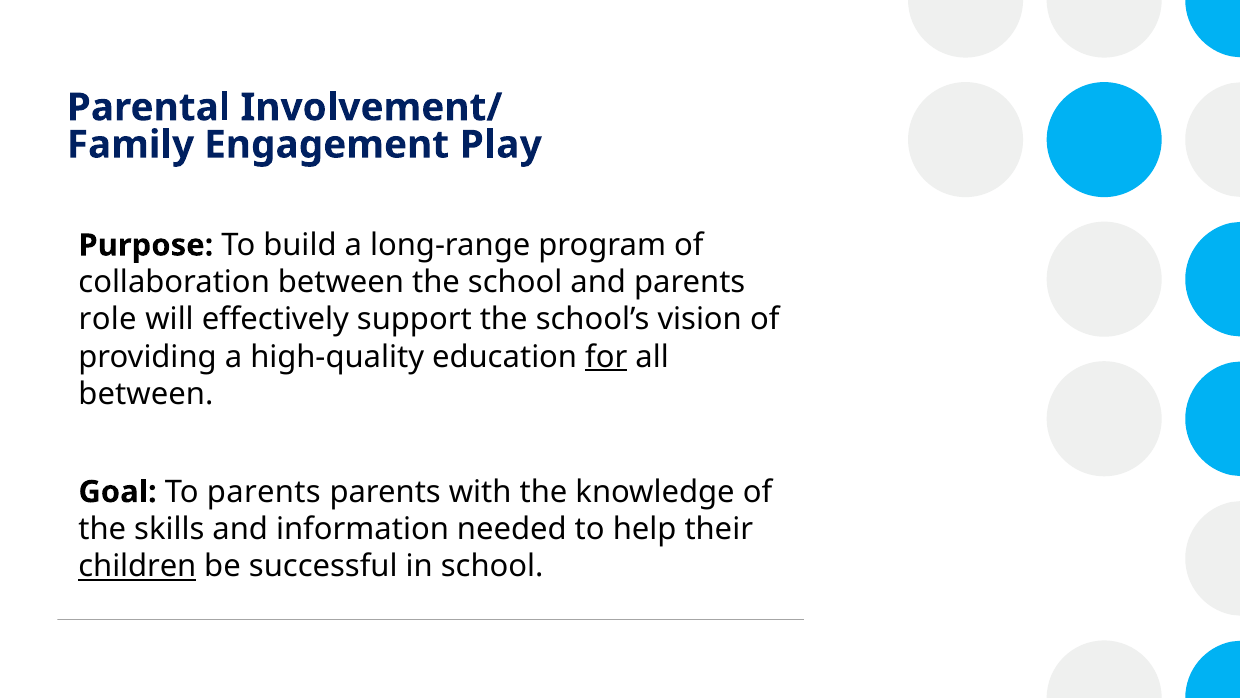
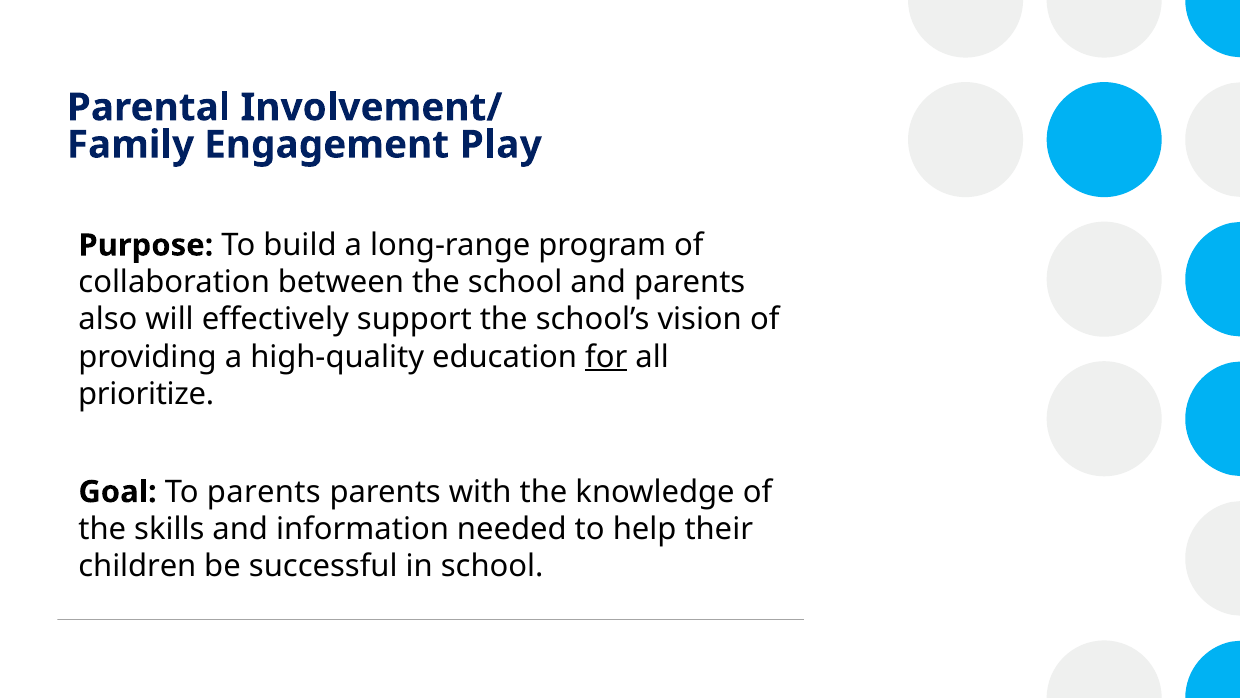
role: role -> also (108, 320)
between: between -> prioritize (146, 394)
children underline: present -> none (137, 566)
